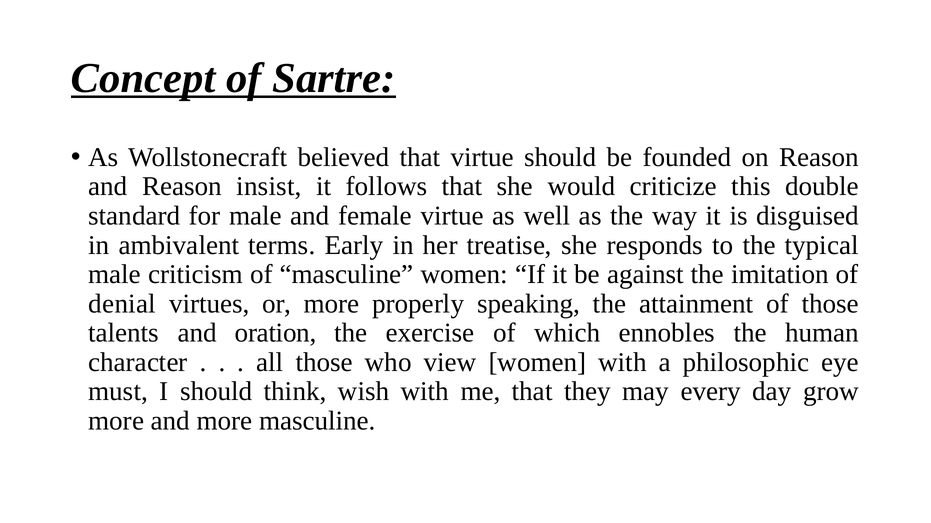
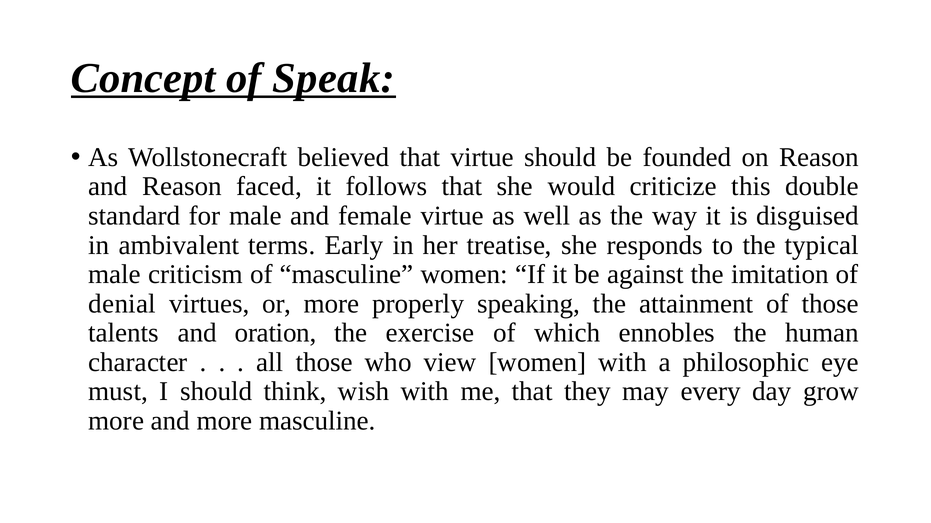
Sartre: Sartre -> Speak (334, 78)
insist: insist -> faced (269, 187)
